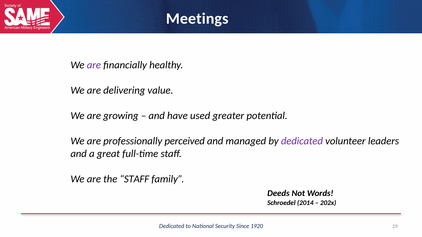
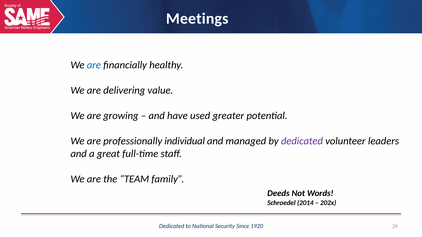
are colour: purple -> blue (94, 65)
perceived: perceived -> individual (185, 141)
the STAFF: STAFF -> TEAM (134, 179)
